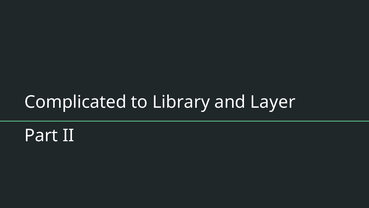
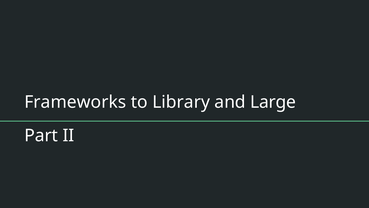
Complicated: Complicated -> Frameworks (75, 102)
Layer: Layer -> Large (273, 102)
